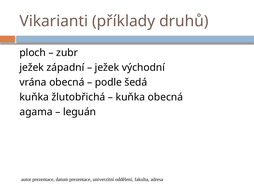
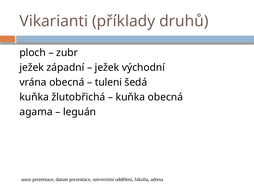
podle: podle -> tuleni (108, 82)
